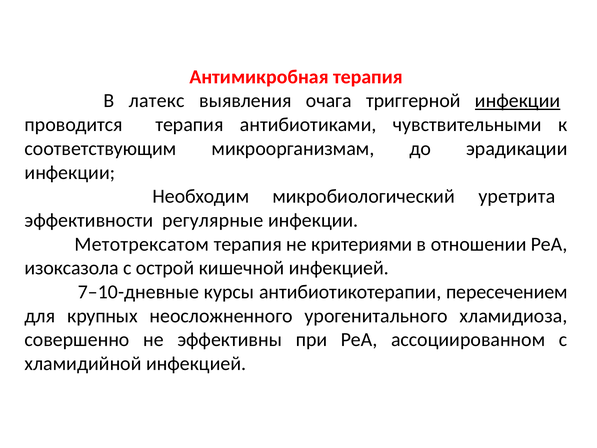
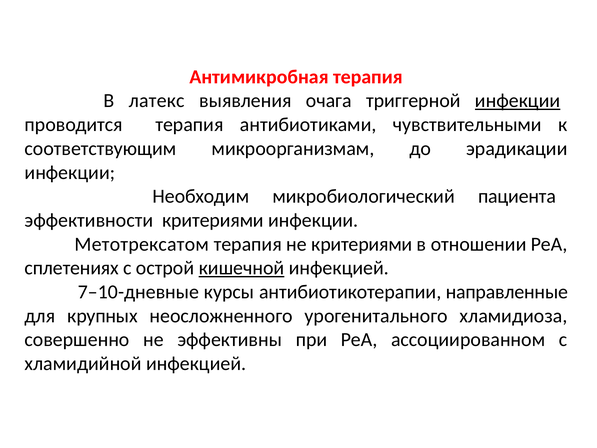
уретрита: уретрита -> пациента (517, 196)
эффективности регулярные: регулярные -> критериями (213, 220)
изоксазола: изоксазола -> сплетениях (72, 268)
кишечной underline: none -> present (242, 268)
пересечением: пересечением -> направленные (507, 292)
